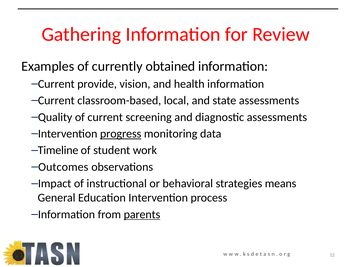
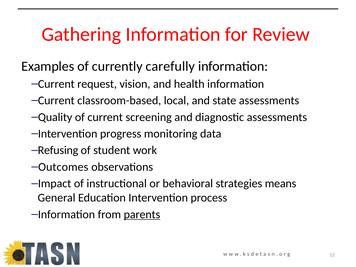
obtained: obtained -> carefully (170, 66)
provide: provide -> request (97, 84)
progress underline: present -> none (121, 134)
Timeline: Timeline -> Refusing (58, 150)
